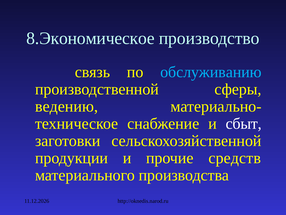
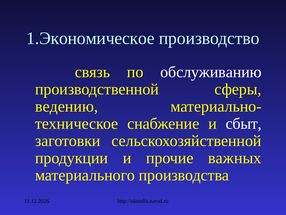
8.Экономическое: 8.Экономическое -> 1.Экономическое (90, 38)
обслуживанию colour: light blue -> white (211, 72)
средств: средств -> важных (235, 158)
